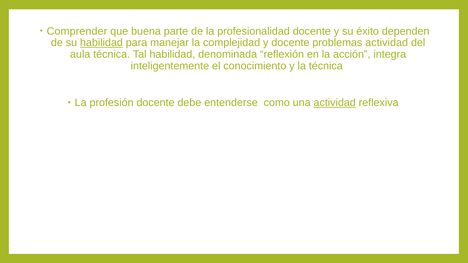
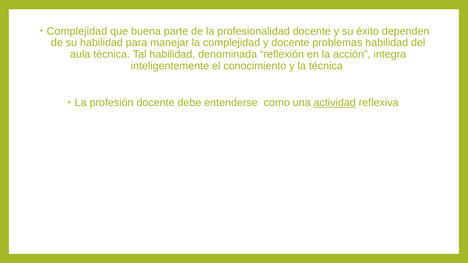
Comprender: Comprender -> Complejidad (77, 31)
habilidad underline: present -> none (101, 43)
problemas actividad: actividad -> habilidad (387, 43)
